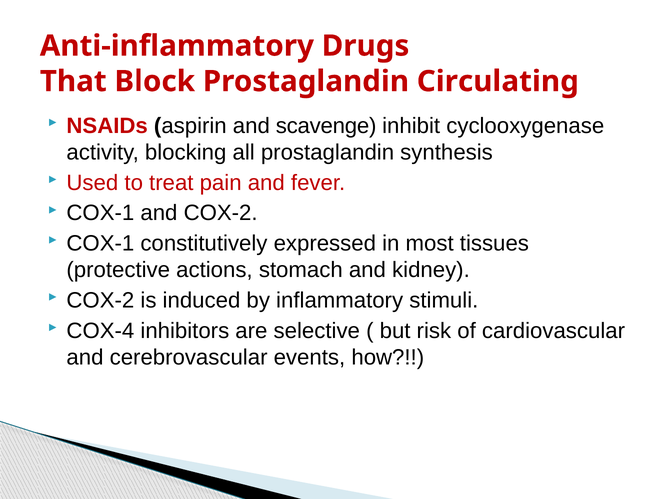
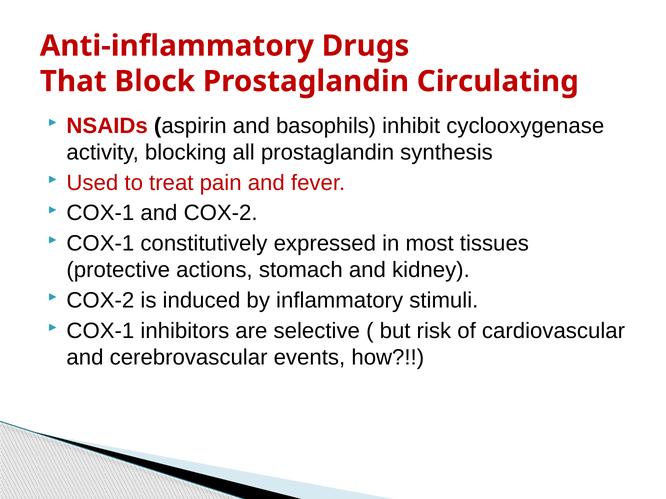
scavenge: scavenge -> basophils (326, 126)
COX-4: COX-4 -> COX-1 (100, 331)
